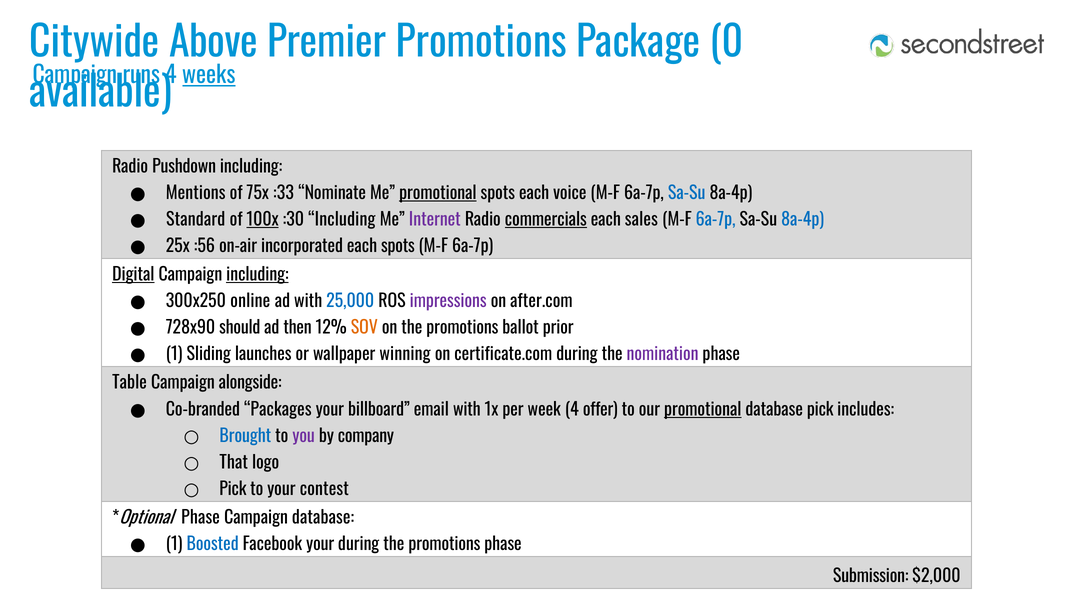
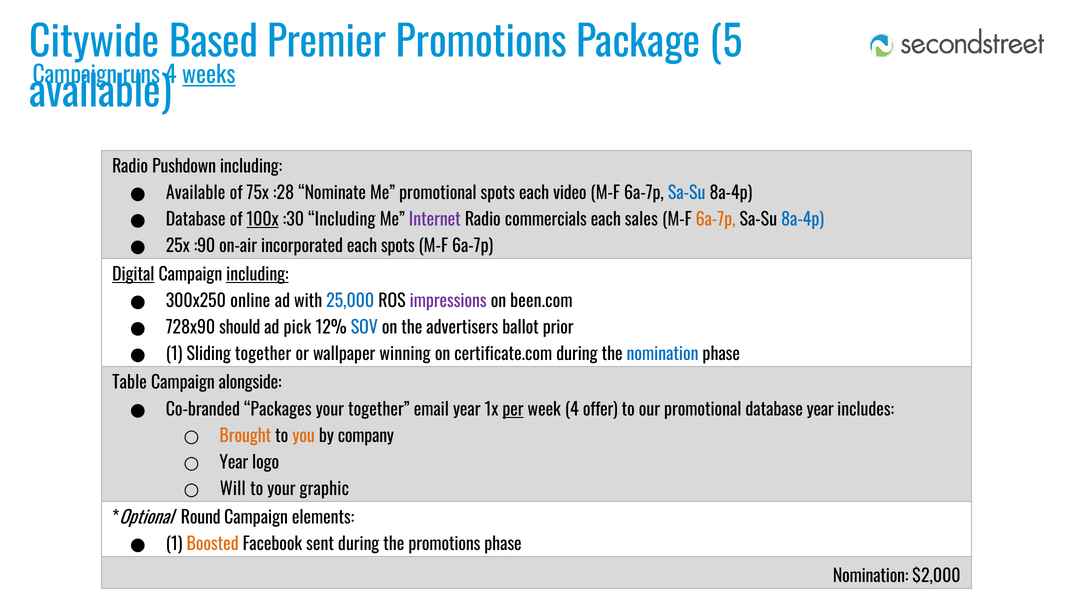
Above: Above -> Based (214, 43)
0: 0 -> 5 (726, 43)
Mentions: Mentions -> Available (196, 193)
:33: :33 -> :28 (284, 193)
promotional underline: present -> none (438, 193)
voice: voice -> video (570, 193)
Standard: Standard -> Database (196, 220)
commercials underline: present -> none (546, 220)
6a-7p colour: blue -> orange (716, 220)
:56: :56 -> :90 (205, 246)
after.com: after.com -> been.com (541, 301)
then: then -> pick (297, 328)
SOV colour: orange -> blue (364, 328)
on the promotions: promotions -> advertisers (462, 328)
Sliding launches: launches -> together (263, 354)
nomination colour: purple -> blue (663, 354)
your billboard: billboard -> together (379, 409)
email with: with -> year (467, 409)
per underline: none -> present (513, 409)
promotional underline: present -> none (703, 409)
database pick: pick -> year (820, 409)
Brought colour: blue -> orange (245, 436)
you colour: purple -> orange (304, 436)
That: That -> Year (234, 462)
Pick: Pick -> Will (233, 489)
contest: contest -> graphic (324, 489)
Phase: Phase -> Round (201, 517)
Campaign database: database -> elements (323, 517)
Boosted colour: blue -> orange (213, 544)
Facebook your: your -> sent (320, 544)
Submission: Submission -> Nomination (871, 576)
